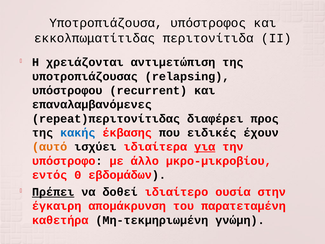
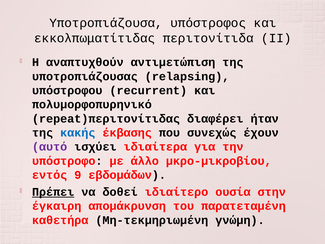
χρειάζονται: χρειάζονται -> αναπτυχθούν (85, 62)
επαναλαμβανόμενες: επαναλαμβανόμενες -> πολυμορφοπυρηνικό (92, 104)
προς: προς -> ήταν (265, 119)
ειδικές: ειδικές -> συνεχώς (212, 133)
αυτό colour: orange -> purple (50, 147)
για underline: present -> none (205, 147)
0: 0 -> 9 (78, 175)
